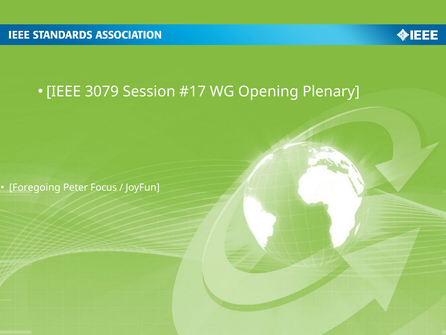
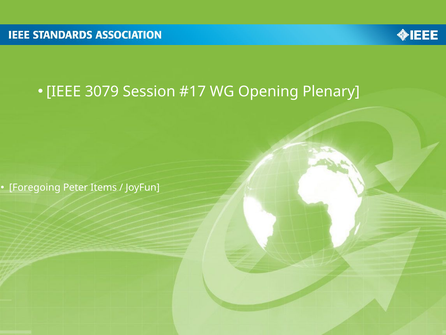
Focus: Focus -> Items (104, 187)
